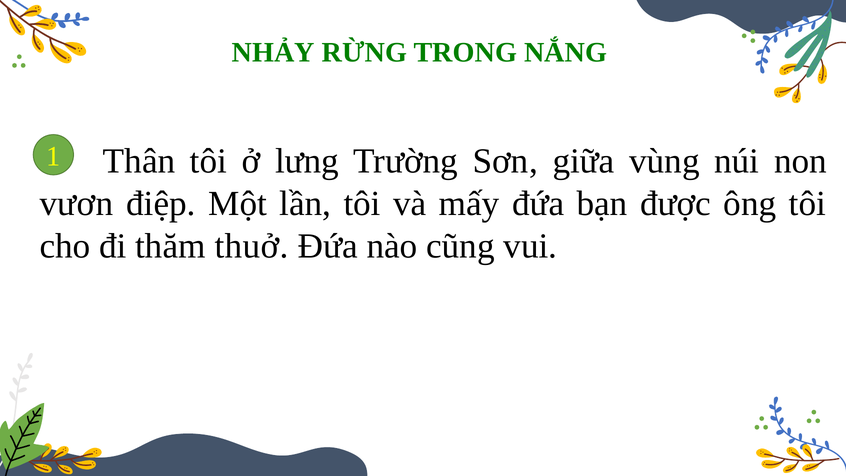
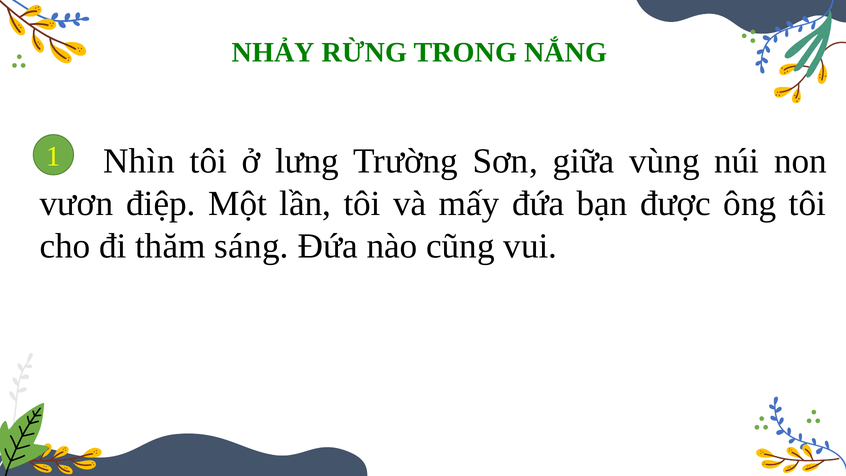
Thân: Thân -> Nhìn (139, 161)
thuở: thuở -> sáng (252, 246)
